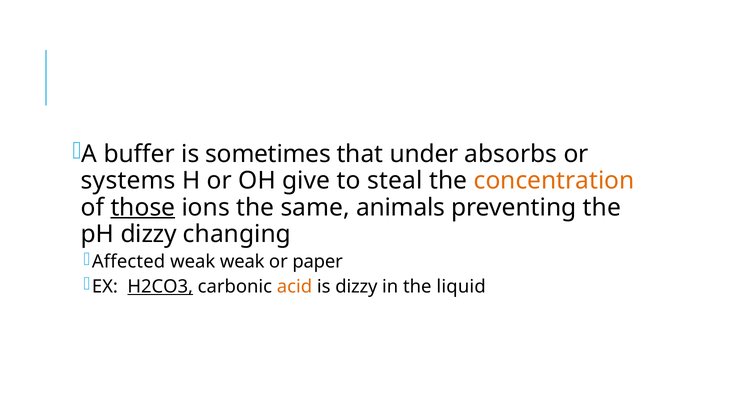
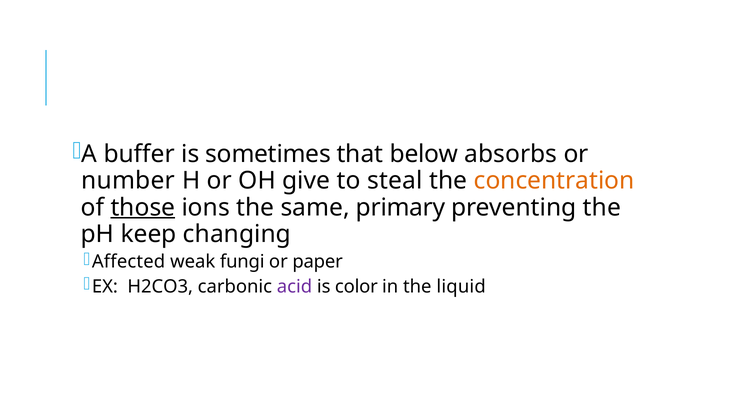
under: under -> below (424, 154)
systems: systems -> number (128, 181)
animals: animals -> primary (401, 207)
pH dizzy: dizzy -> keep (149, 234)
weak weak: weak -> fungi (242, 262)
H2CO3 underline: present -> none (160, 286)
acid colour: orange -> purple (294, 286)
is dizzy: dizzy -> color (356, 286)
